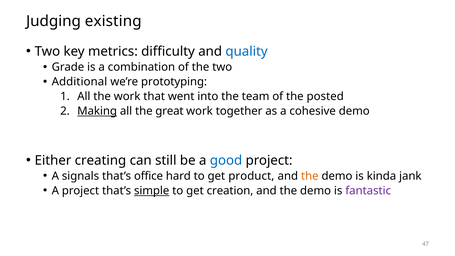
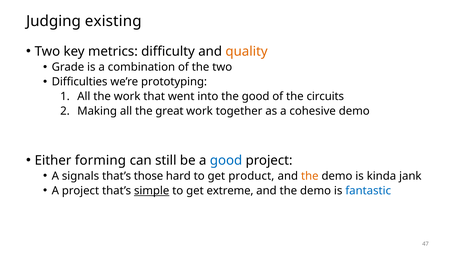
quality colour: blue -> orange (247, 51)
Additional: Additional -> Difficulties (80, 82)
the team: team -> good (256, 96)
posted: posted -> circuits (325, 96)
Making underline: present -> none (97, 111)
creating: creating -> forming (100, 160)
office: office -> those (149, 176)
creation: creation -> extreme (230, 191)
fantastic colour: purple -> blue (368, 191)
